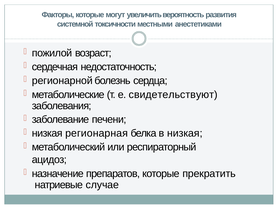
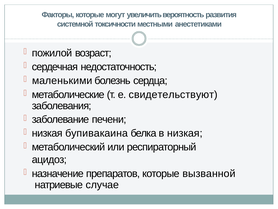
регионарной: регионарной -> маленькими (62, 80)
регионарная: регионарная -> бупивакаина (97, 133)
прекратить: прекратить -> вызванной (209, 173)
